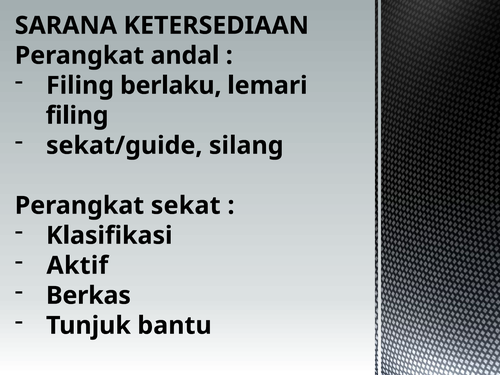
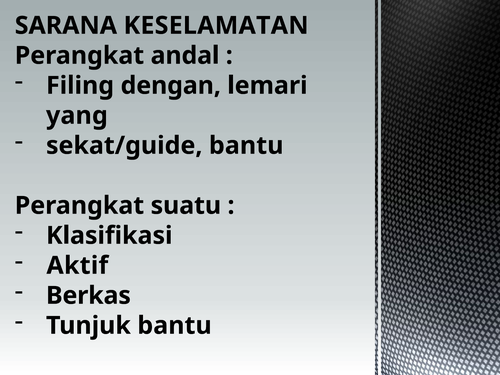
KETERSEDIAAN: KETERSEDIAAN -> KESELAMATAN (216, 26)
berlaku: berlaku -> dengan (171, 86)
filing: filing -> yang (77, 116)
sekat/guide silang: silang -> bantu (246, 146)
sekat: sekat -> suatu (186, 206)
